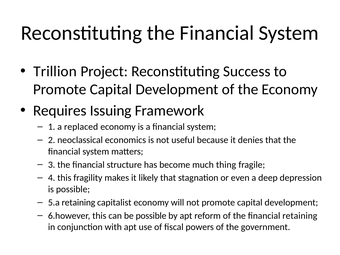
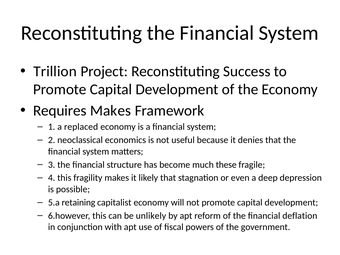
Requires Issuing: Issuing -> Makes (111, 111)
thing: thing -> these (226, 165)
be possible: possible -> unlikely (151, 216)
financial retaining: retaining -> deflation (300, 216)
